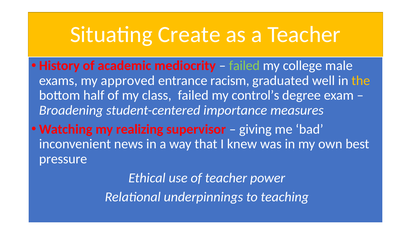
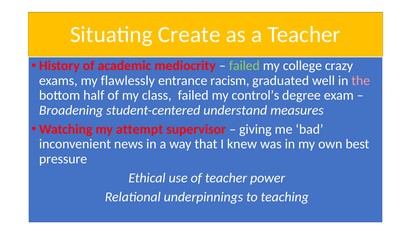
male: male -> crazy (339, 66)
approved: approved -> flawlessly (128, 81)
the colour: yellow -> pink (361, 81)
importance: importance -> understand (235, 110)
realizing: realizing -> attempt (140, 129)
